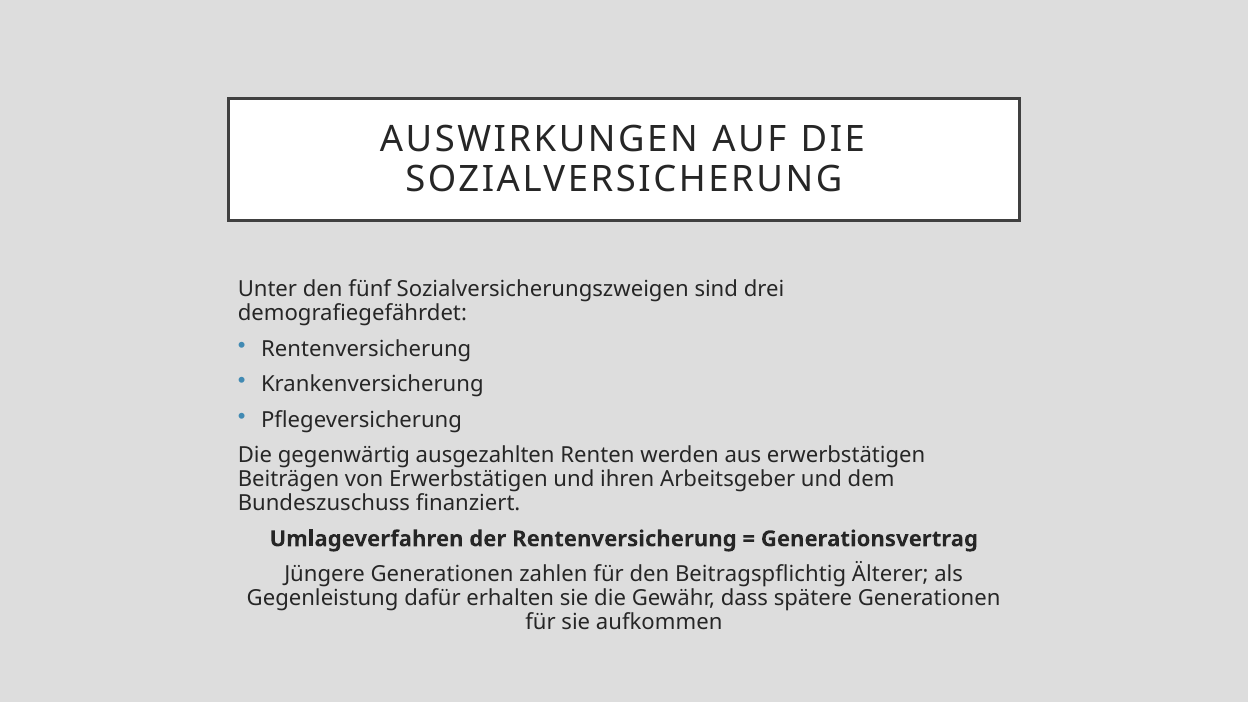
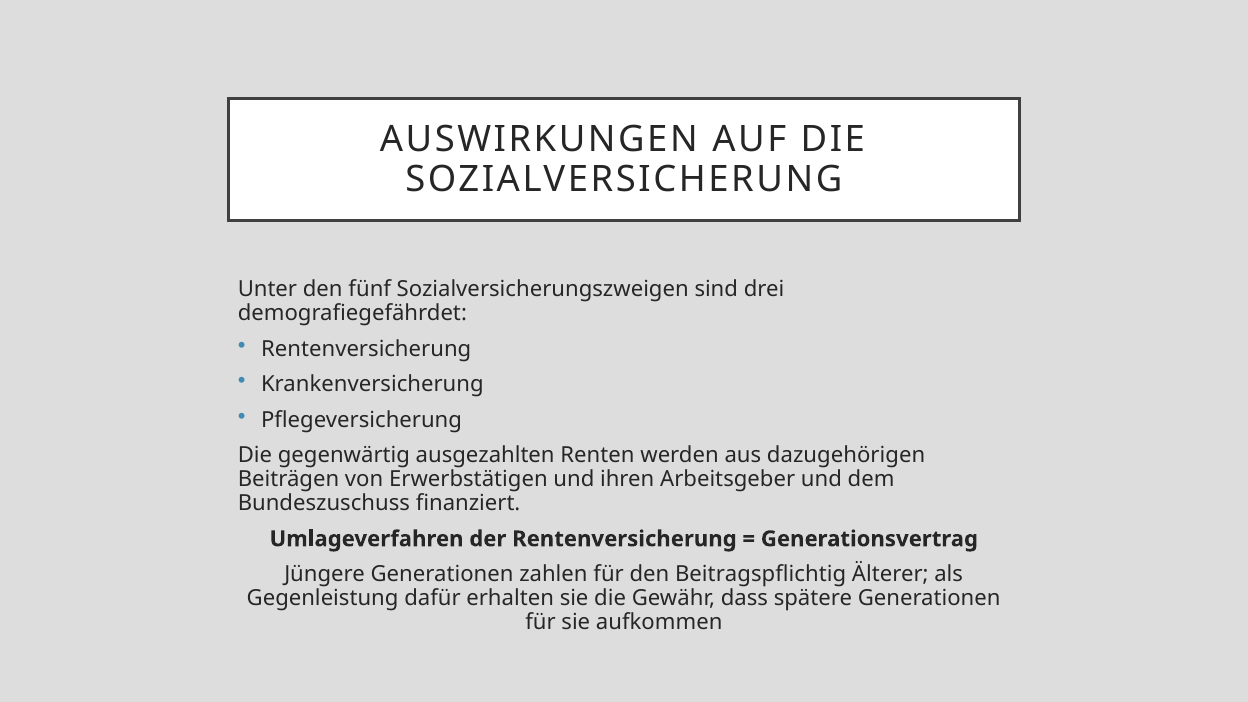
aus erwerbstätigen: erwerbstätigen -> dazugehörigen (846, 456)
